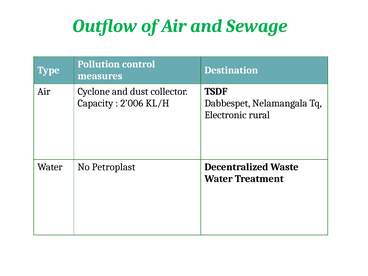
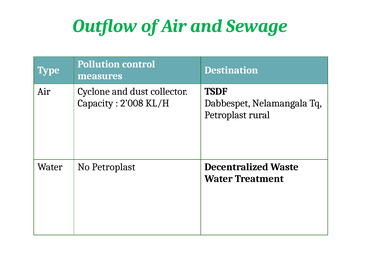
2’006: 2’006 -> 2’008 (132, 103)
Electronic: Electronic -> Petroplast (226, 115)
